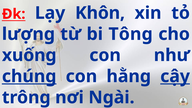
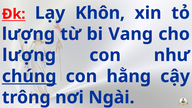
Tông: Tông -> Vang (131, 34)
xuống: xuống -> lượng (29, 55)
cậy underline: present -> none (175, 76)
